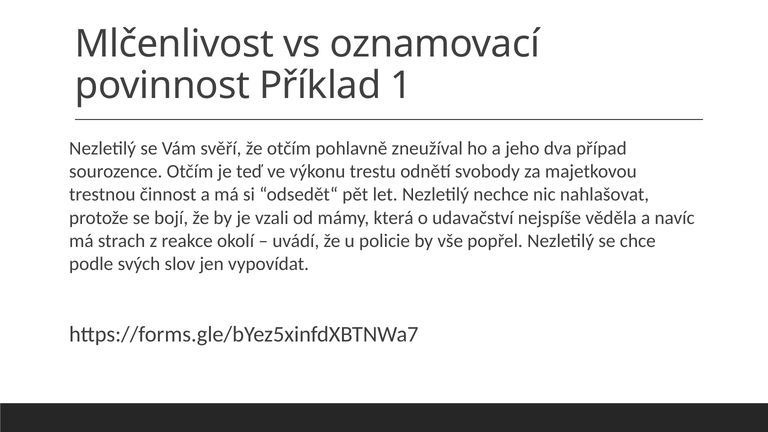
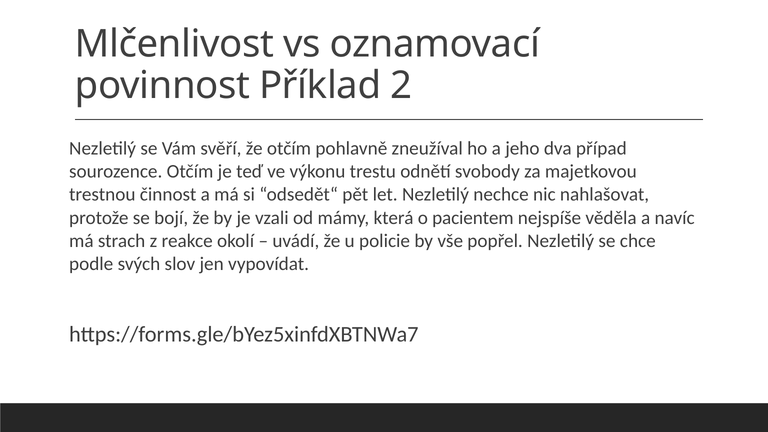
1: 1 -> 2 (401, 86)
udavačství: udavačství -> pacientem (473, 218)
